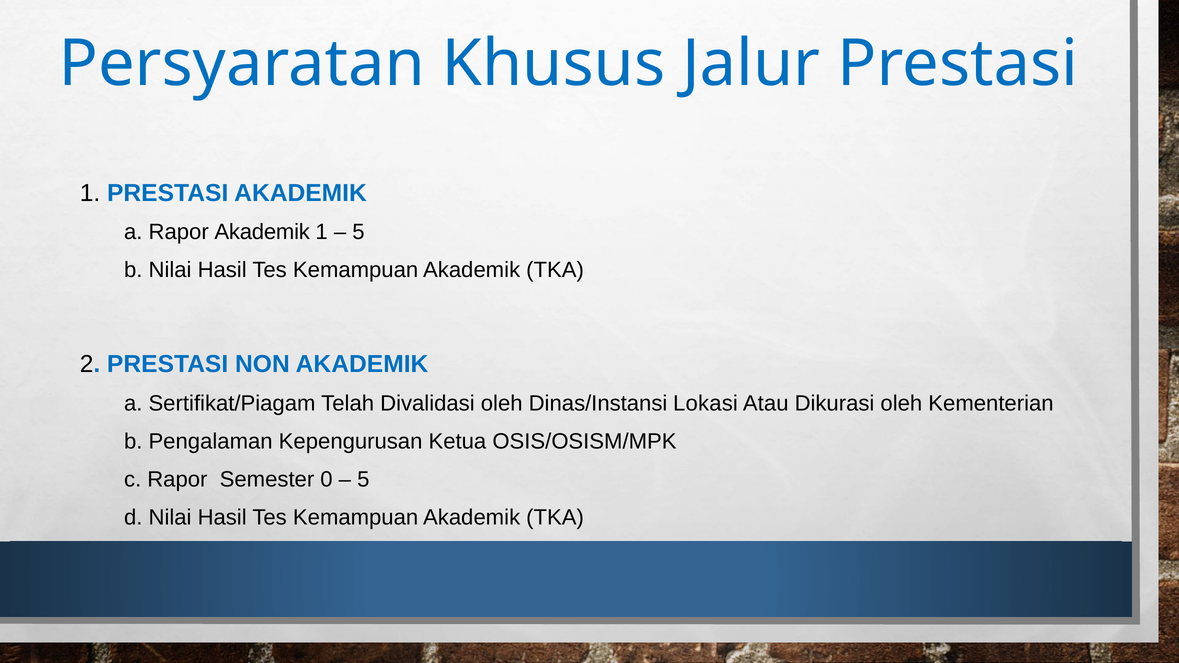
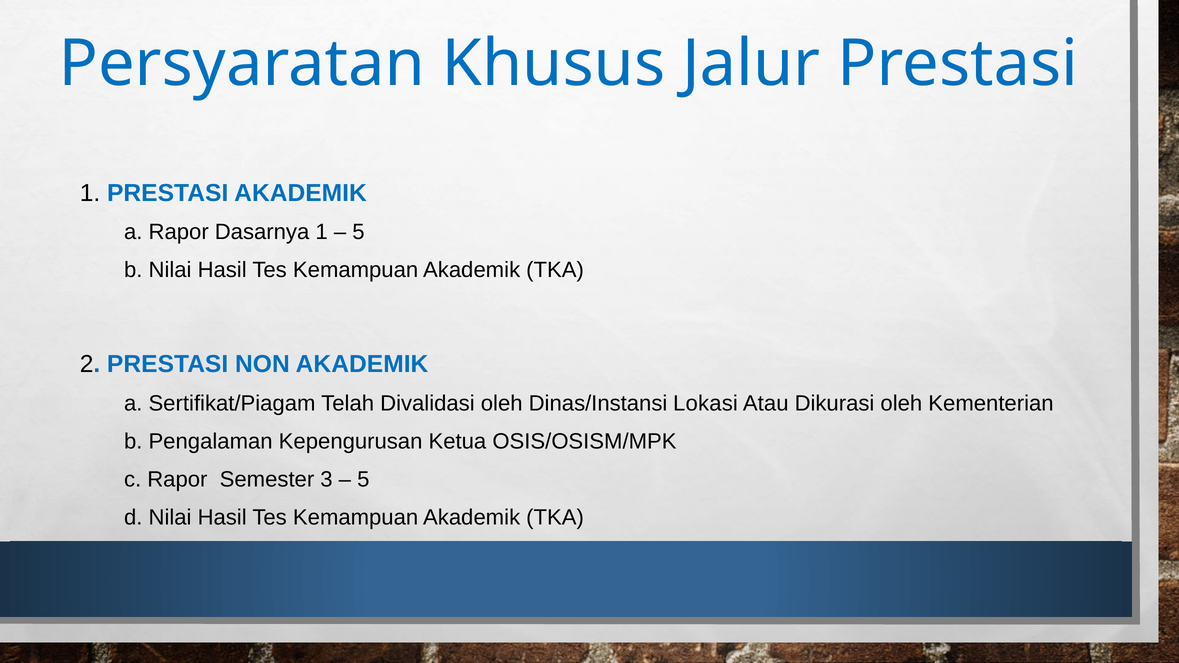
Rapor Akademik: Akademik -> Dasarnya (262, 232)
0: 0 -> 3 (326, 479)
